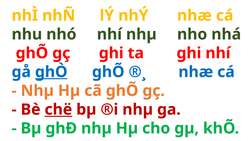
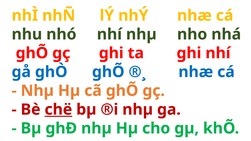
ghÒ underline: present -> none (51, 72)
